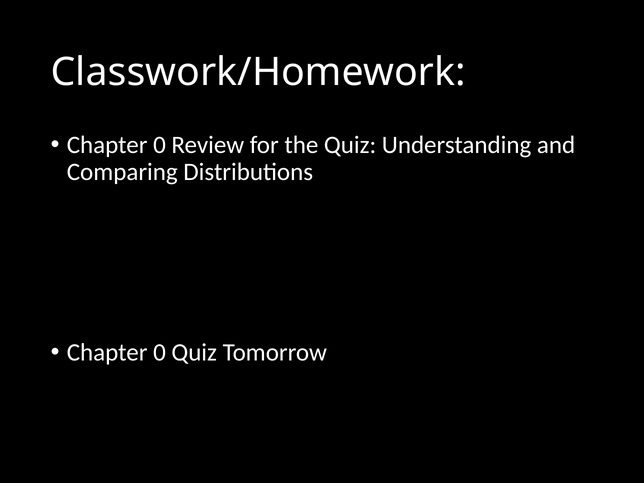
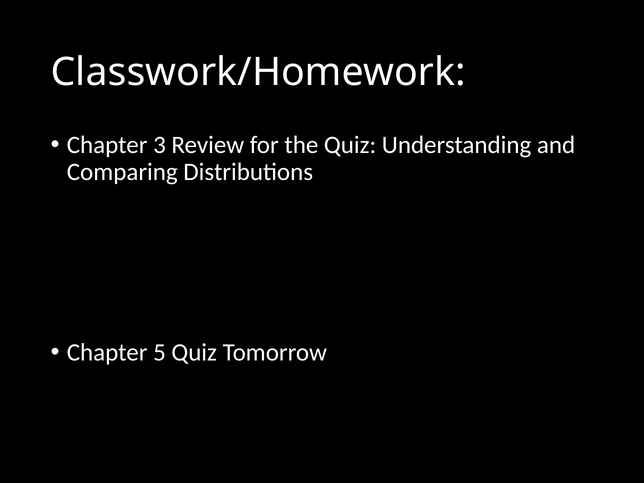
0: 0 -> 3 (159, 145)
0: 0 -> 5 (159, 352)
